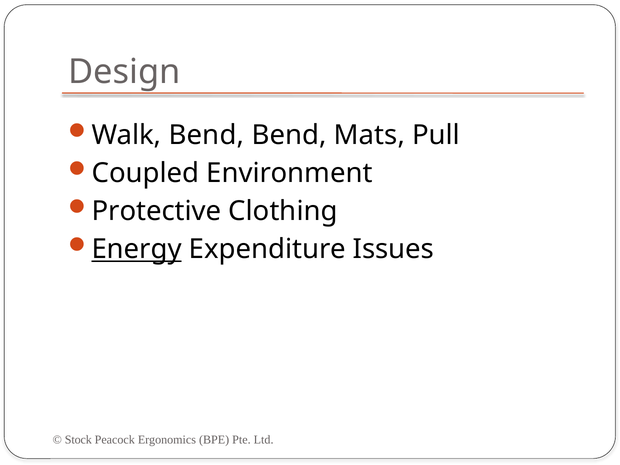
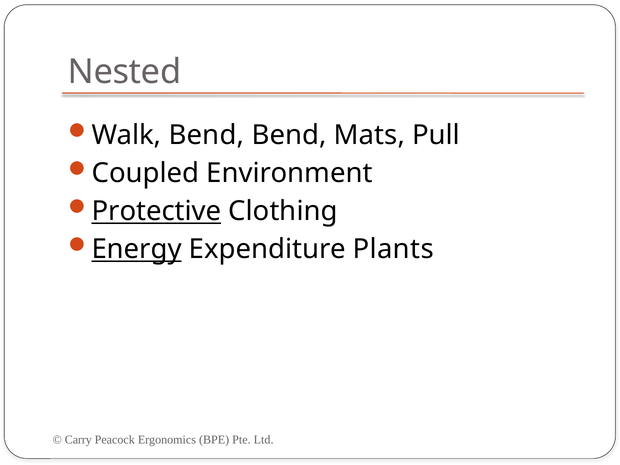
Design: Design -> Nested (125, 72)
Protective underline: none -> present (156, 211)
Issues: Issues -> Plants (393, 249)
Stock: Stock -> Carry (78, 440)
